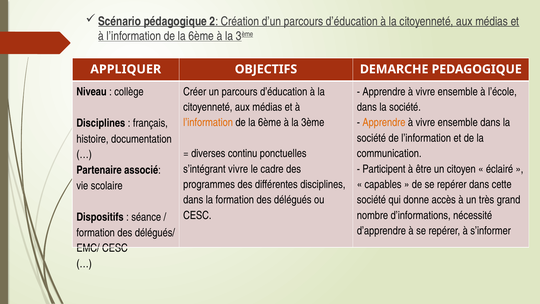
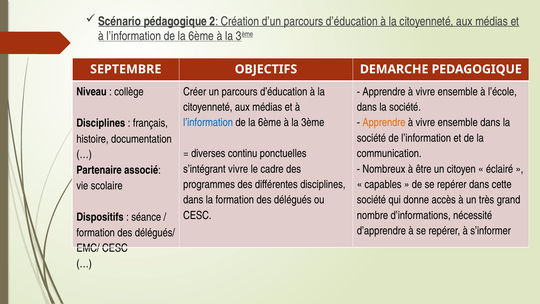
APPLIQUER: APPLIQUER -> SEPTEMBRE (126, 69)
l’information colour: orange -> blue (208, 122)
Participent: Participent -> Nombreux (384, 169)
